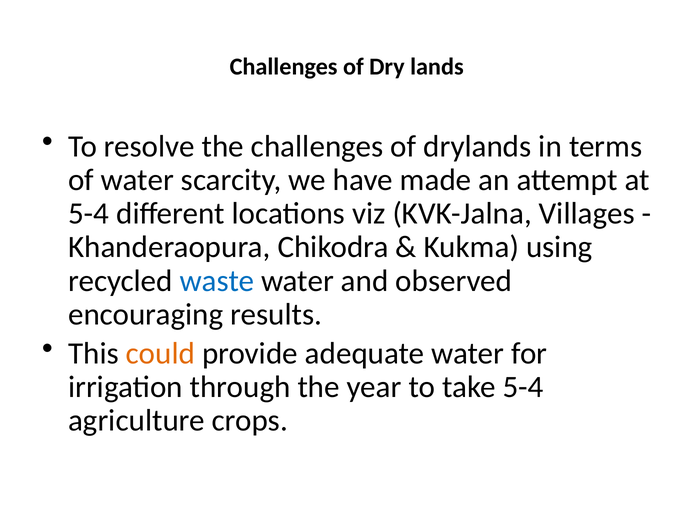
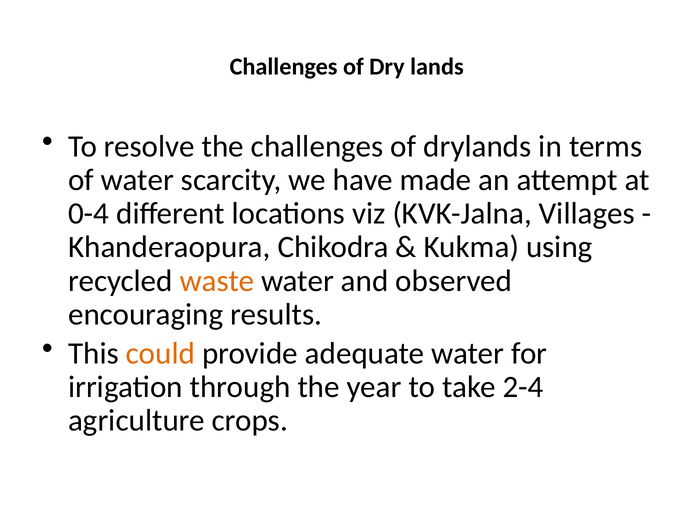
5-4: 5-4 -> 0-4 (89, 214)
waste colour: blue -> orange (217, 281)
take 5-4: 5-4 -> 2-4 (523, 387)
